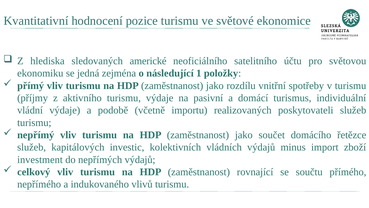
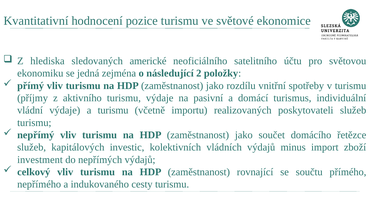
1: 1 -> 2 (199, 73)
a podobě: podobě -> turismu (113, 110)
vlivů: vlivů -> cesty (142, 184)
